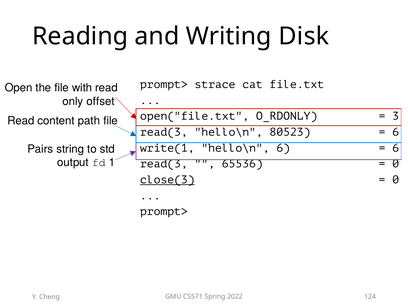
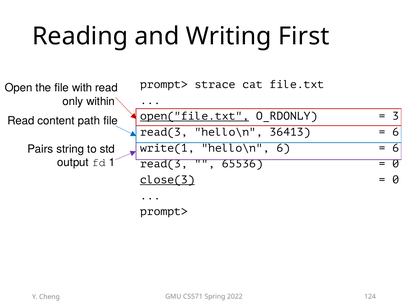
Disk: Disk -> First (304, 36)
offset: offset -> within (101, 101)
open("file.txt underline: none -> present (195, 116)
80523: 80523 -> 36413 (290, 132)
